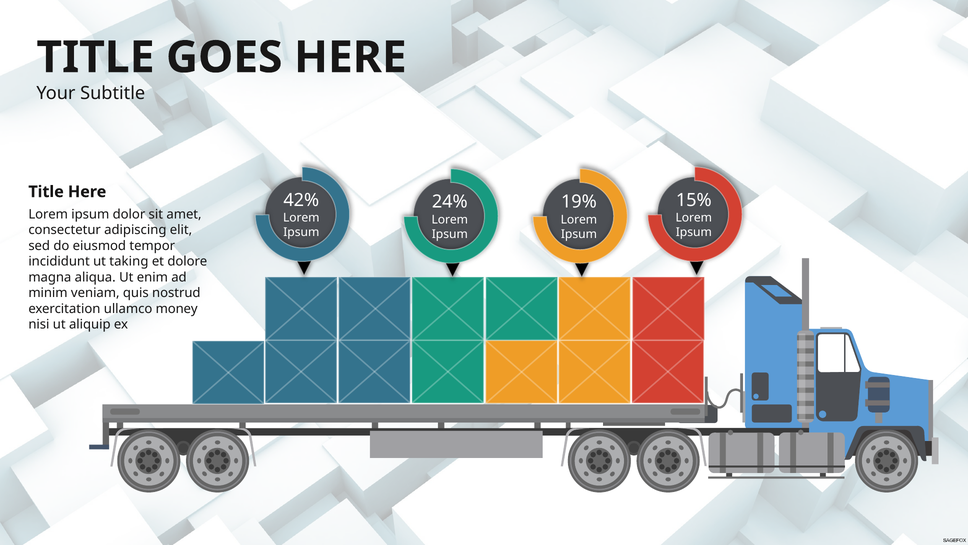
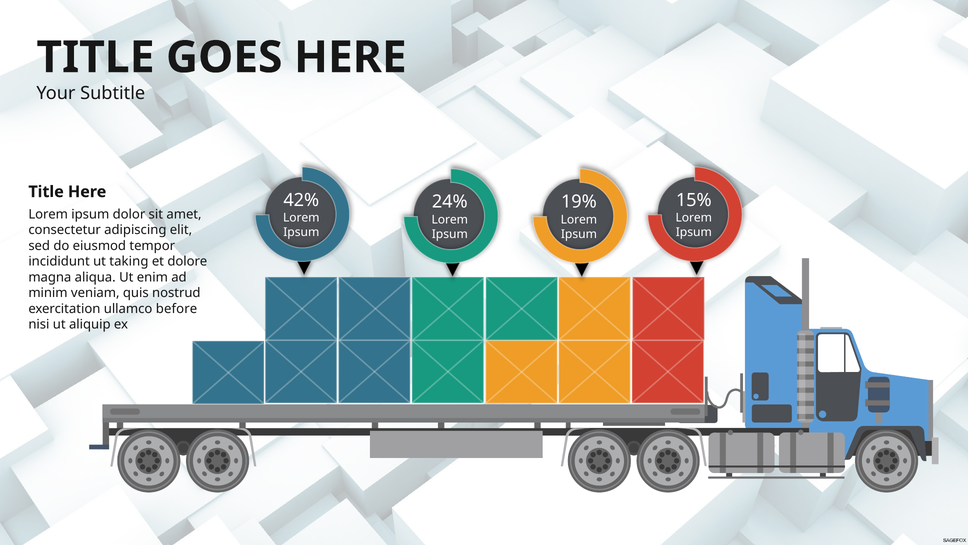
money: money -> before (177, 308)
